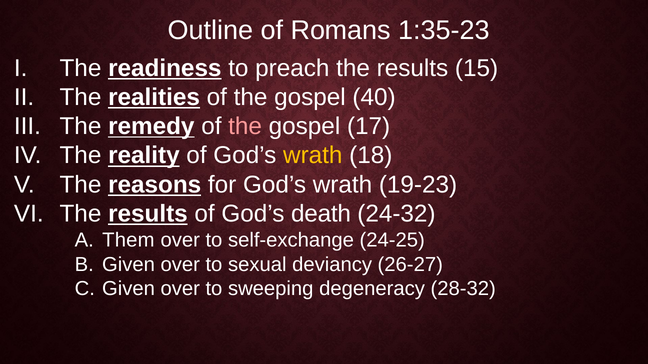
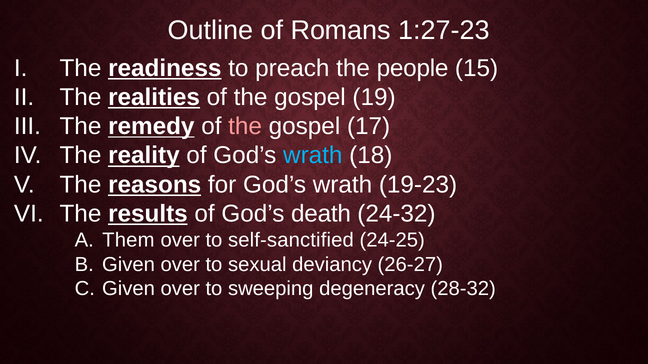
1:35-23: 1:35-23 -> 1:27-23 (444, 31)
preach the results: results -> people (413, 68)
40: 40 -> 19 (374, 97)
wrath colour: yellow -> light blue (313, 156)
self-exchange: self-exchange -> self-sanctified (291, 240)
